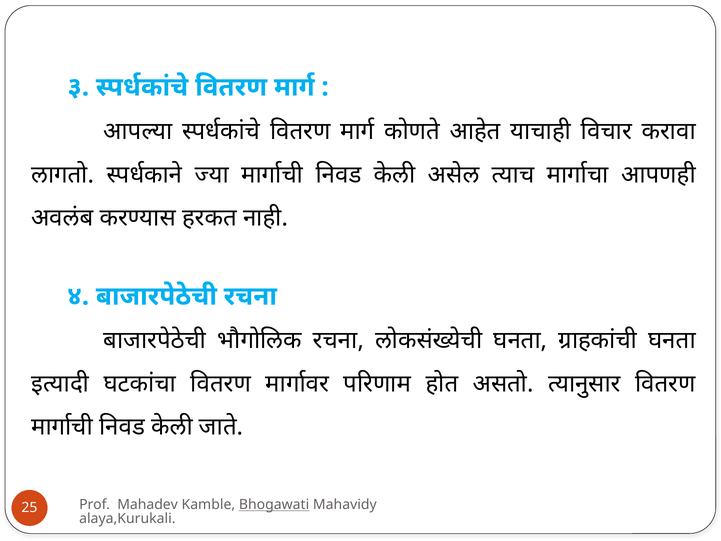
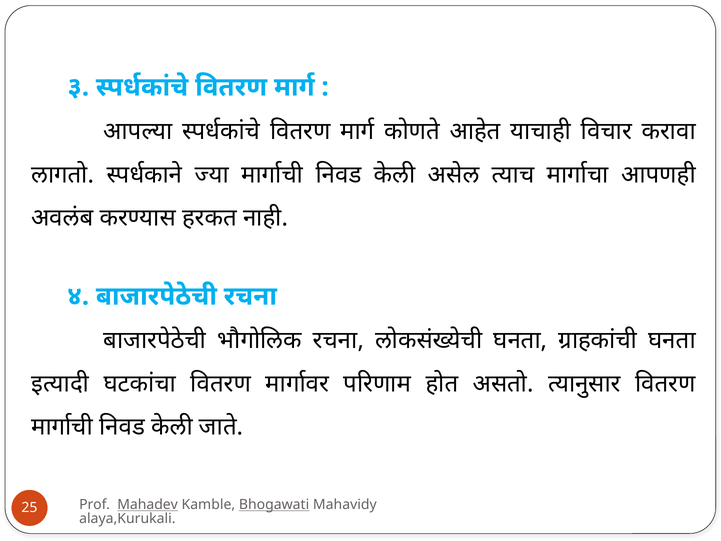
Mahadev underline: none -> present (148, 505)
